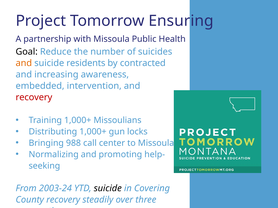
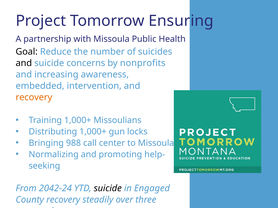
and colour: orange -> black (24, 63)
residents: residents -> concerns (86, 63)
contracted: contracted -> nonprofits (143, 63)
recovery colour: red -> orange (34, 98)
2003-24: 2003-24 -> 2042-24 (55, 189)
Covering: Covering -> Engaged (152, 189)
